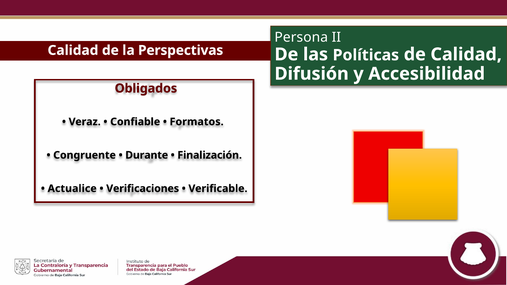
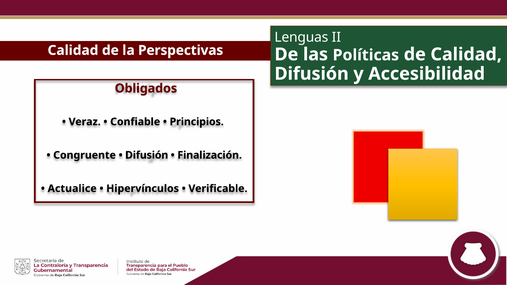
Persona: Persona -> Lenguas (301, 37)
Formatos: Formatos -> Principios (197, 122)
Durante: Durante -> Difusión (147, 155)
Verificaciones: Verificaciones -> Hipervínculos (143, 189)
